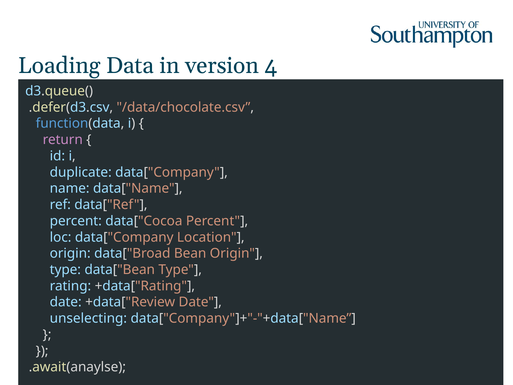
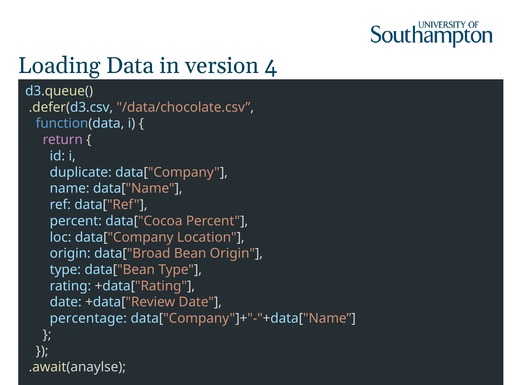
unselecting: unselecting -> percentage (88, 318)
